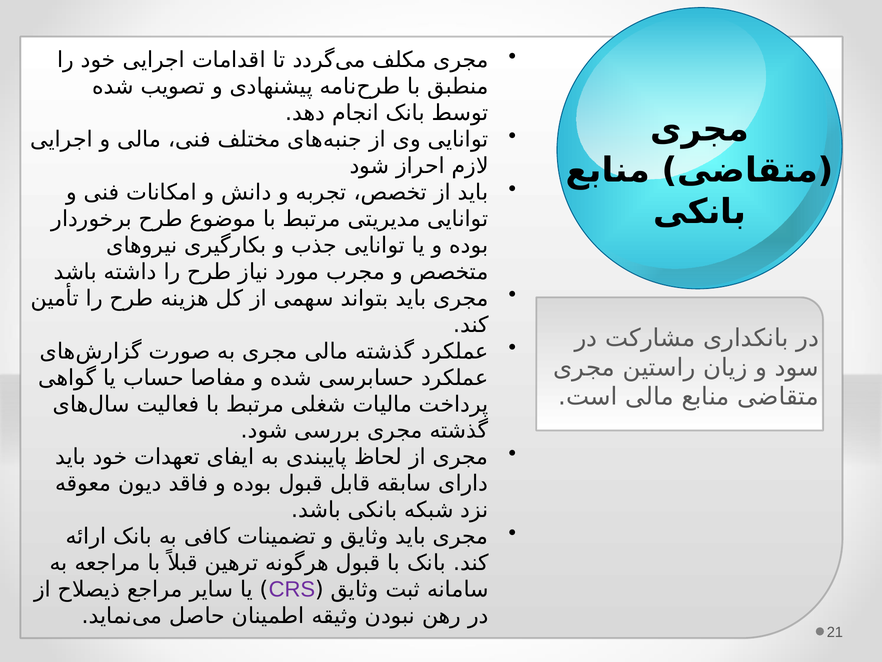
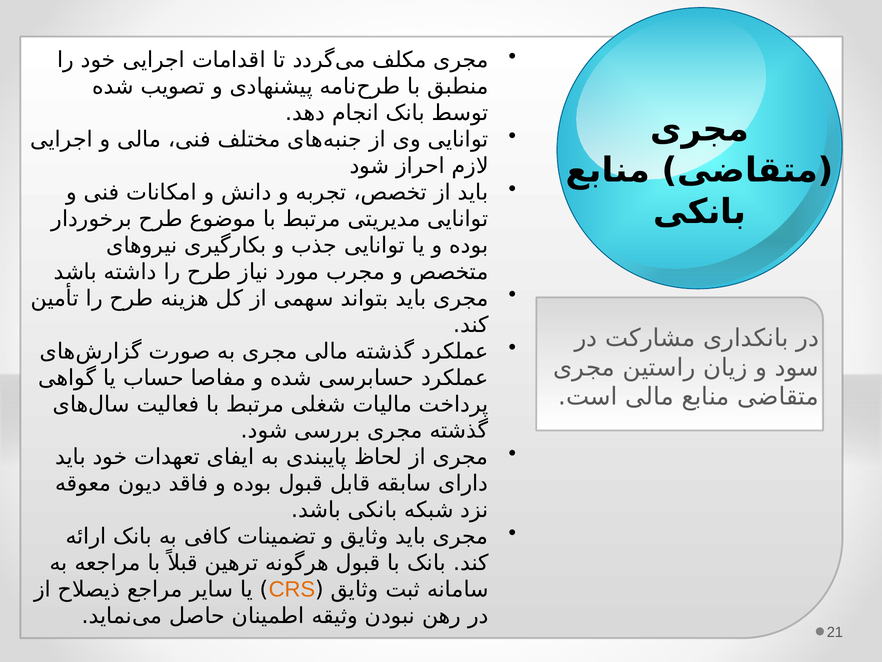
CRS colour: purple -> orange (292, 589)
